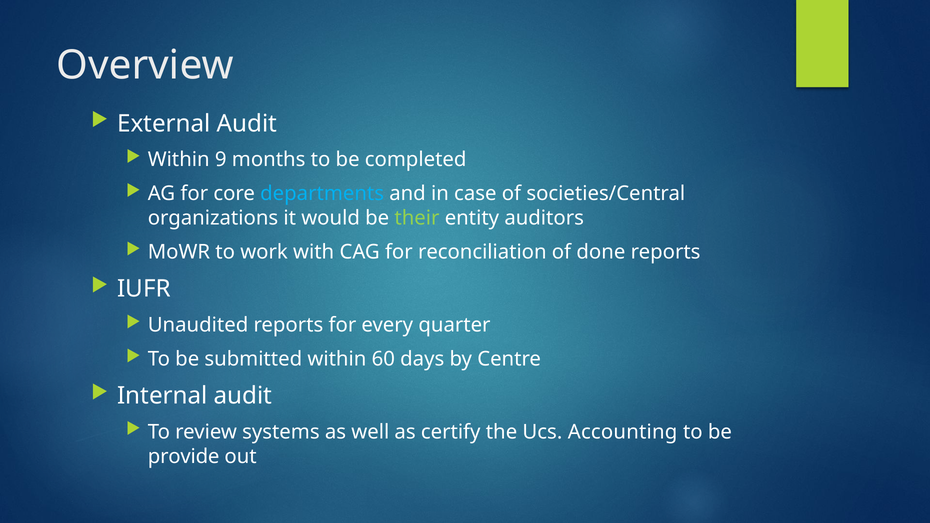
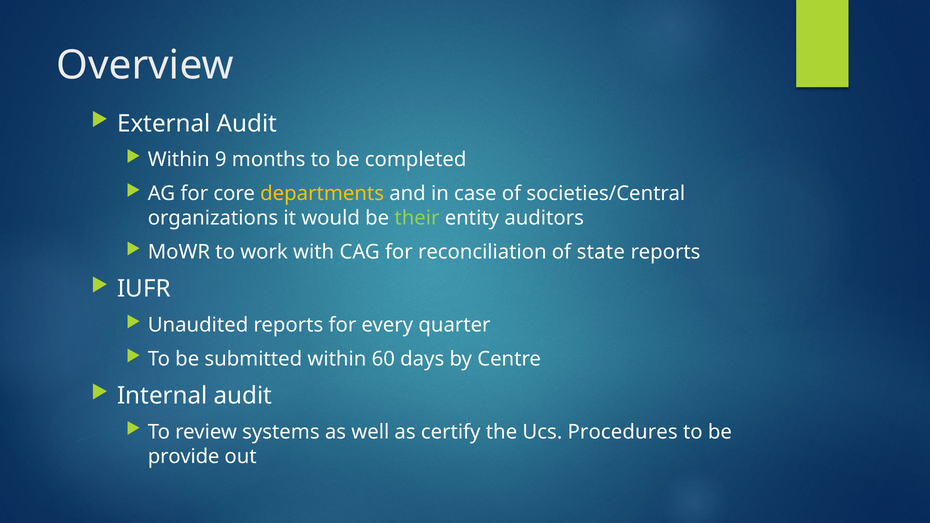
departments colour: light blue -> yellow (322, 194)
done: done -> state (601, 252)
Accounting: Accounting -> Procedures (623, 432)
